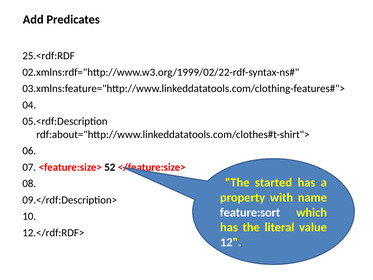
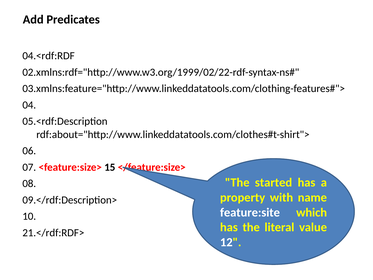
25.<rdf:RDF: 25.<rdf:RDF -> 04.<rdf:RDF (49, 56)
52: 52 -> 15 (110, 167)
feature:sort: feature:sort -> feature:site (250, 212)
12.</rdf:RDF>: 12.</rdf:RDF> -> 21.</rdf:RDF> (53, 233)
